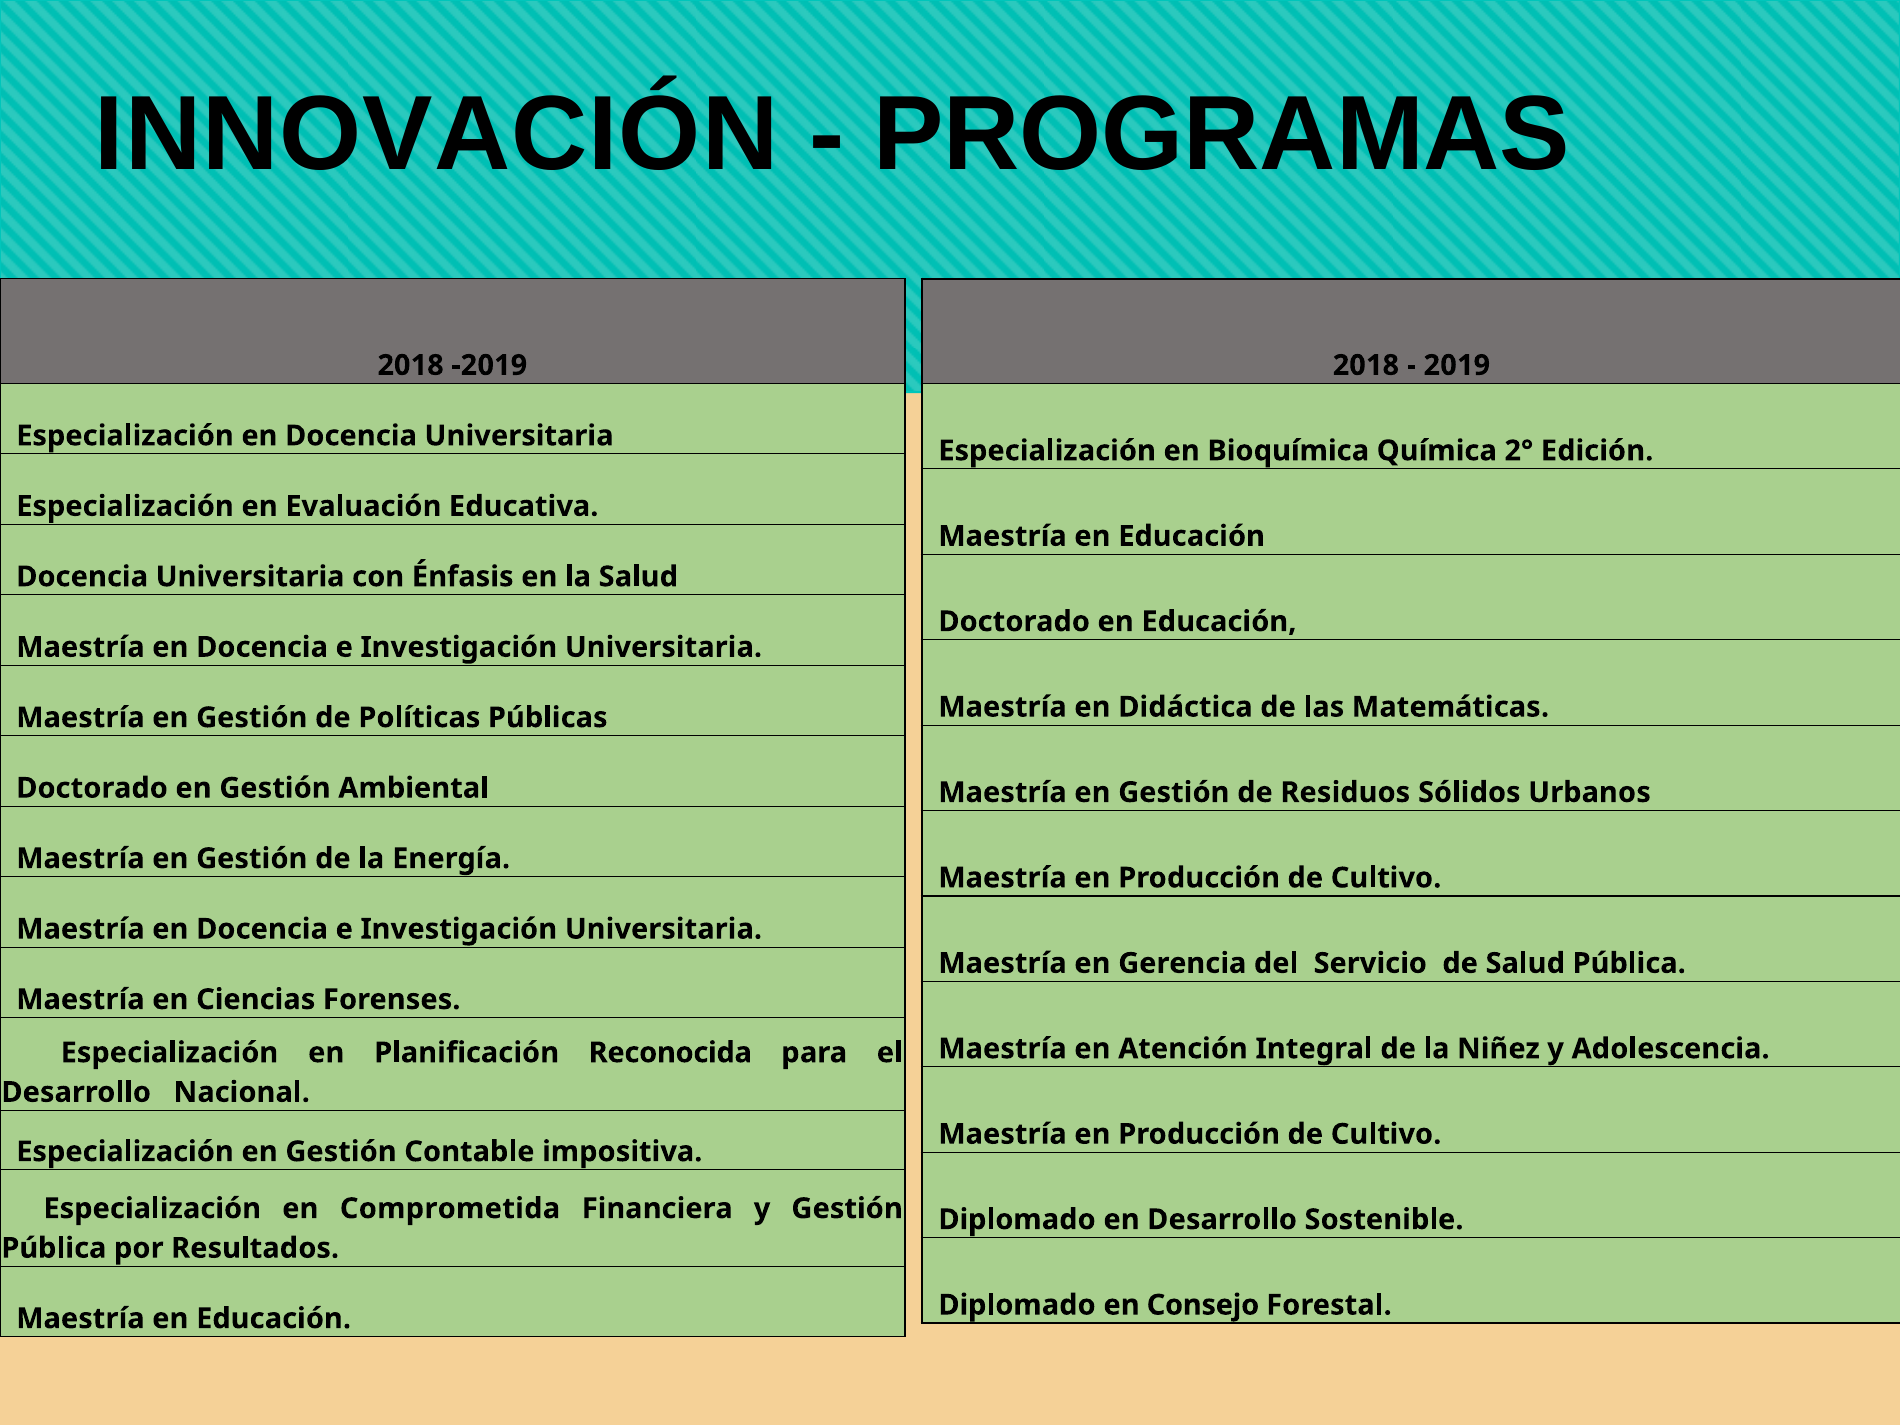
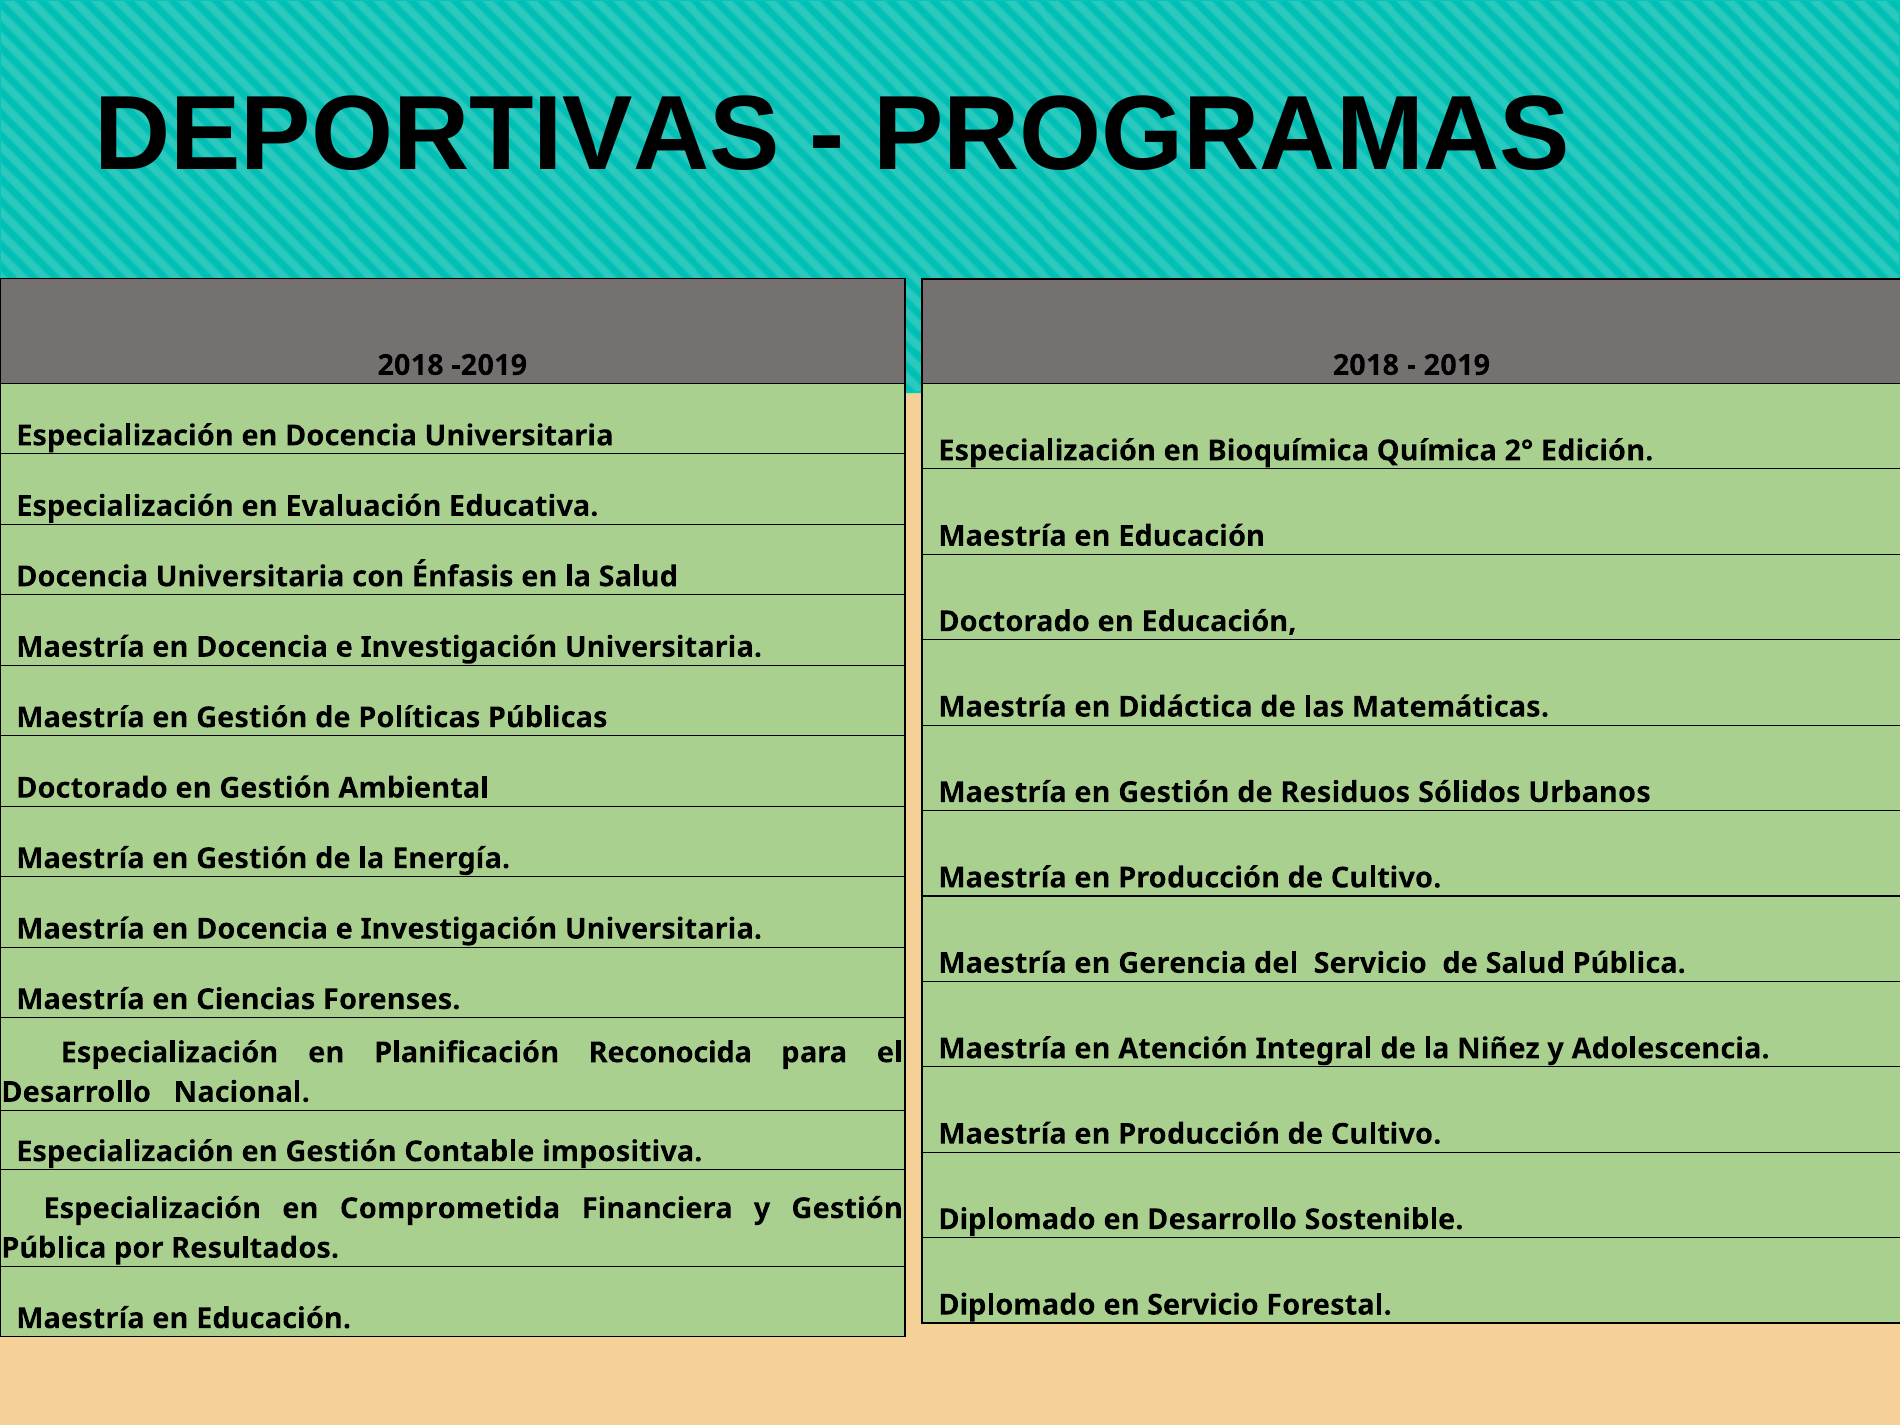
INNOVACIÓN: INNOVACIÓN -> DEPORTIVAS (437, 134)
en Consejo: Consejo -> Servicio (1203, 1305)
